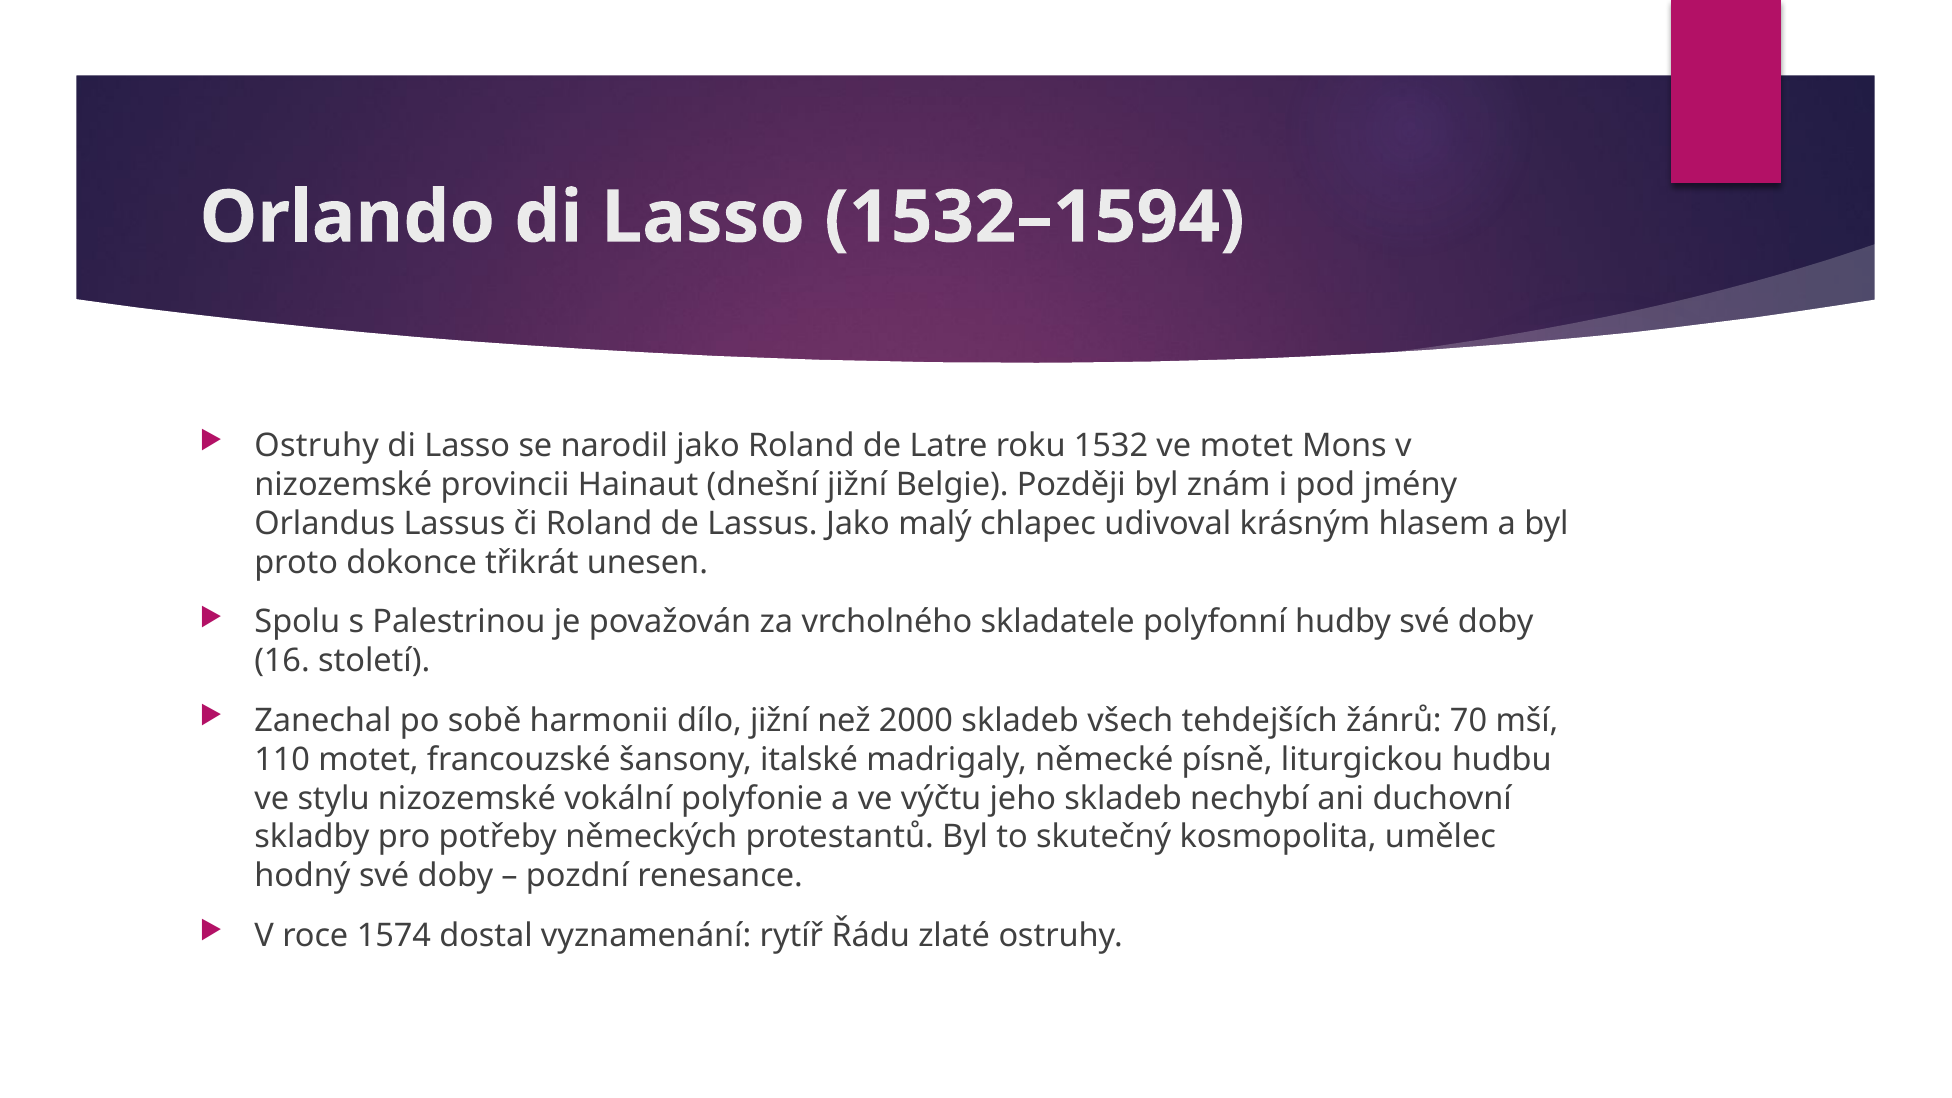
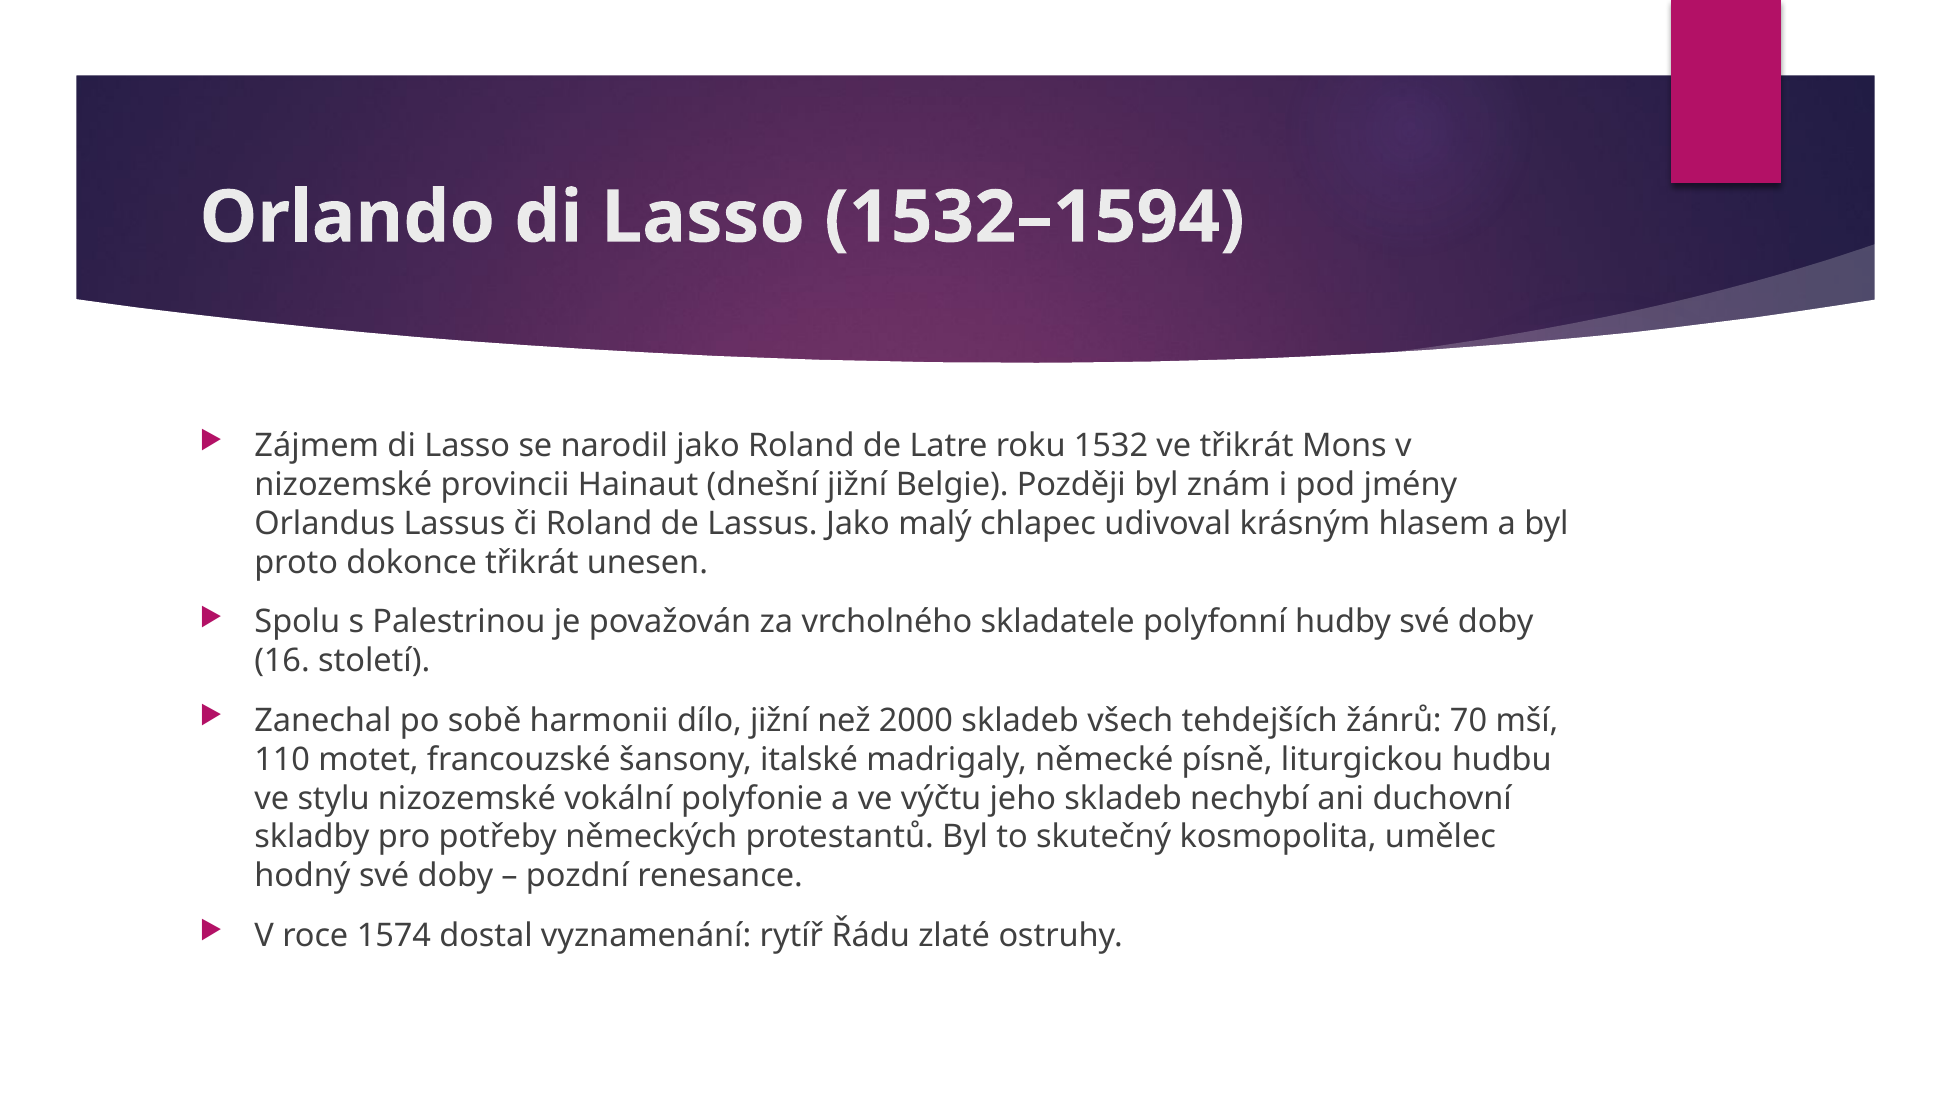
Ostruhy: Ostruhy -> Zájmem (317, 446)
ve motet: motet -> třikrát (1247, 446)
